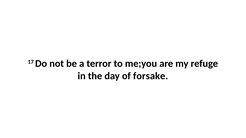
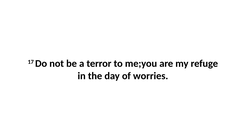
forsake: forsake -> worries (151, 76)
